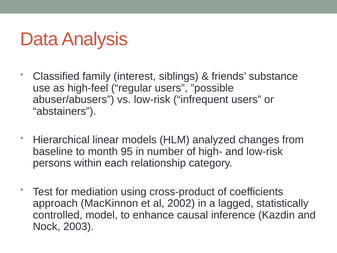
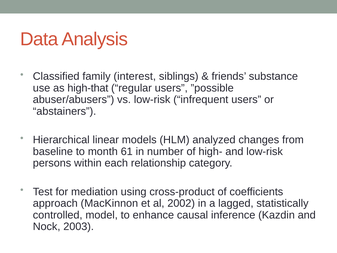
high-feel: high-feel -> high-that (88, 88)
95: 95 -> 61 (127, 151)
